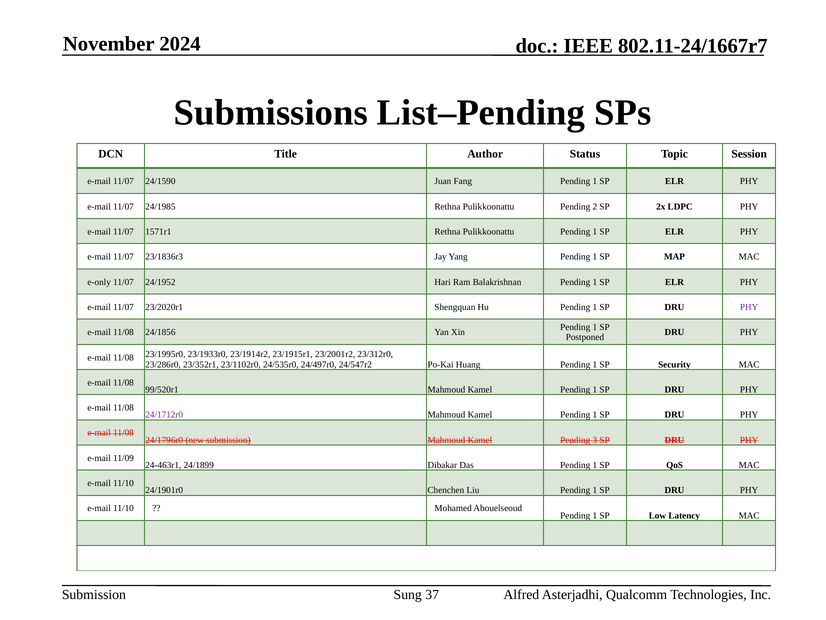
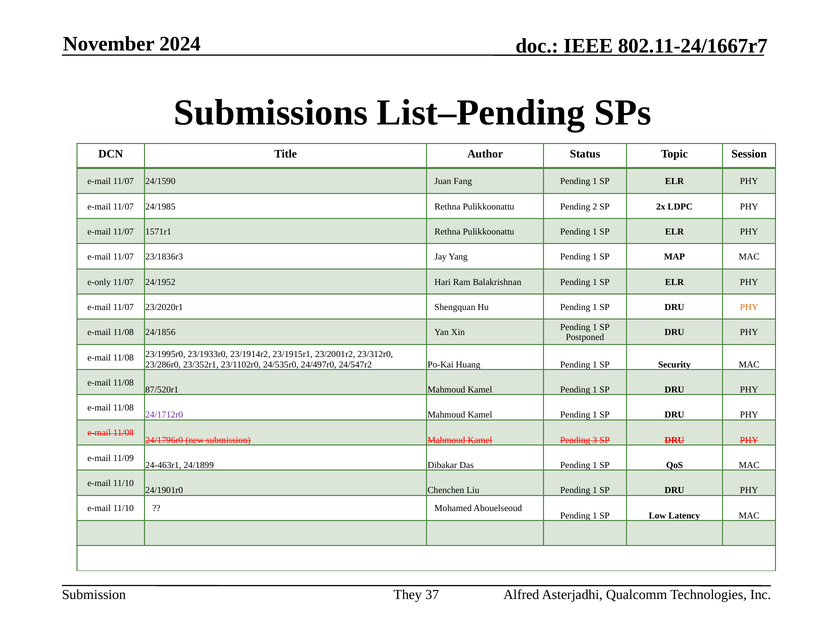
PHY colour: purple -> orange (749, 307)
99/520r1: 99/520r1 -> 87/520r1 (162, 389)
Sung: Sung -> They (408, 594)
